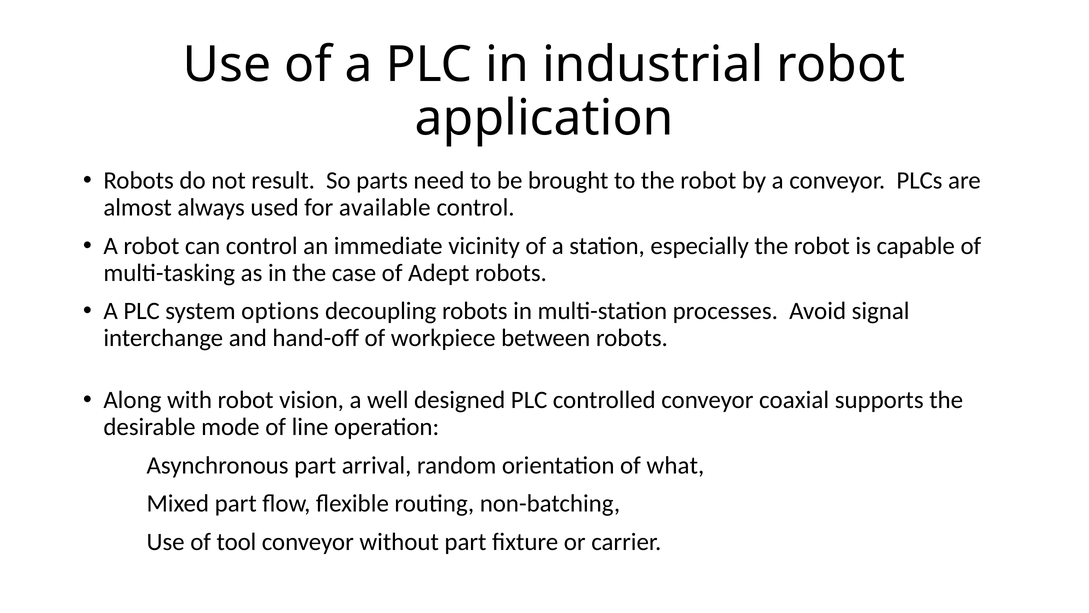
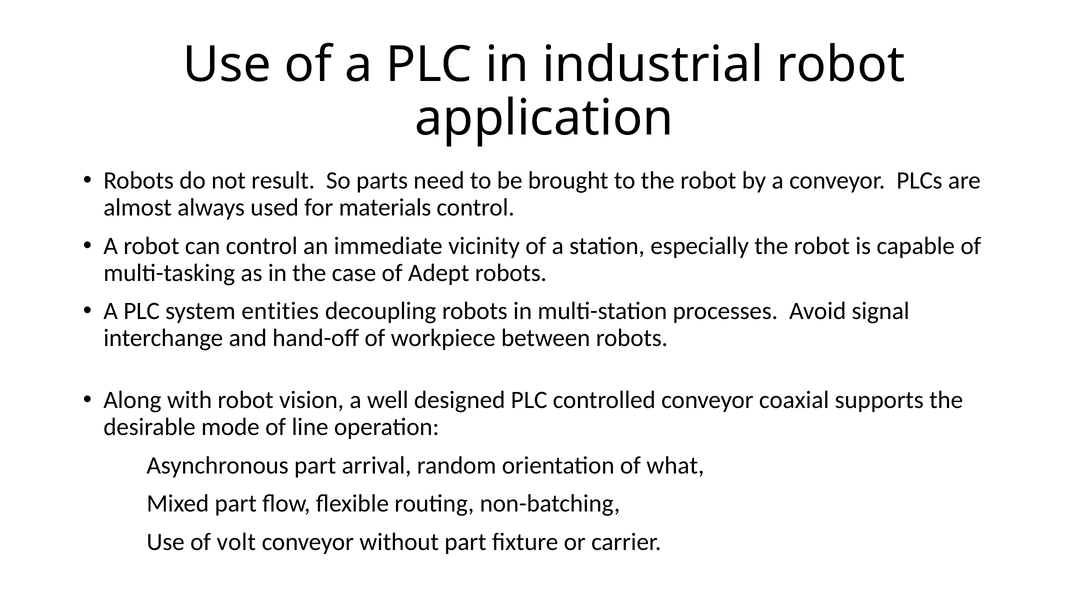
available: available -> materials (385, 207)
options: options -> entities (280, 311)
tool: tool -> volt (236, 542)
